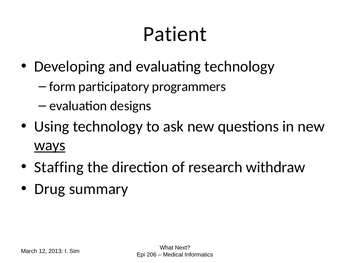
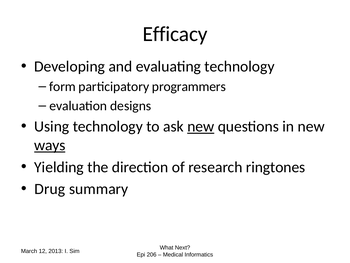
Patient: Patient -> Efficacy (175, 34)
new underline: none -> present (201, 126)
Staffing: Staffing -> Yielding (59, 167)
withdraw: withdraw -> ringtones (276, 167)
